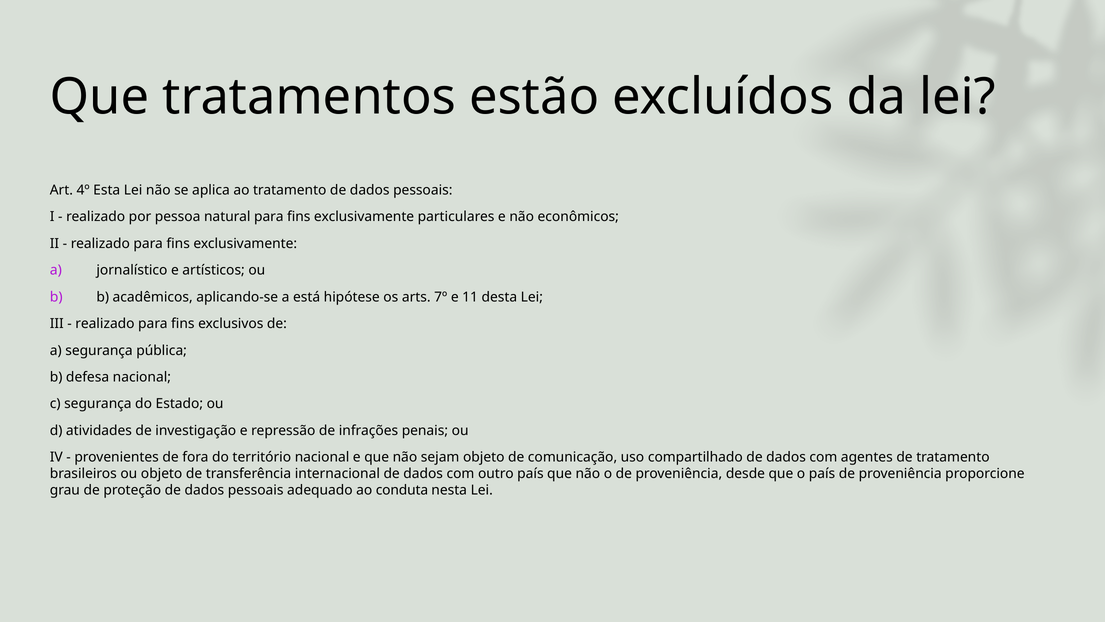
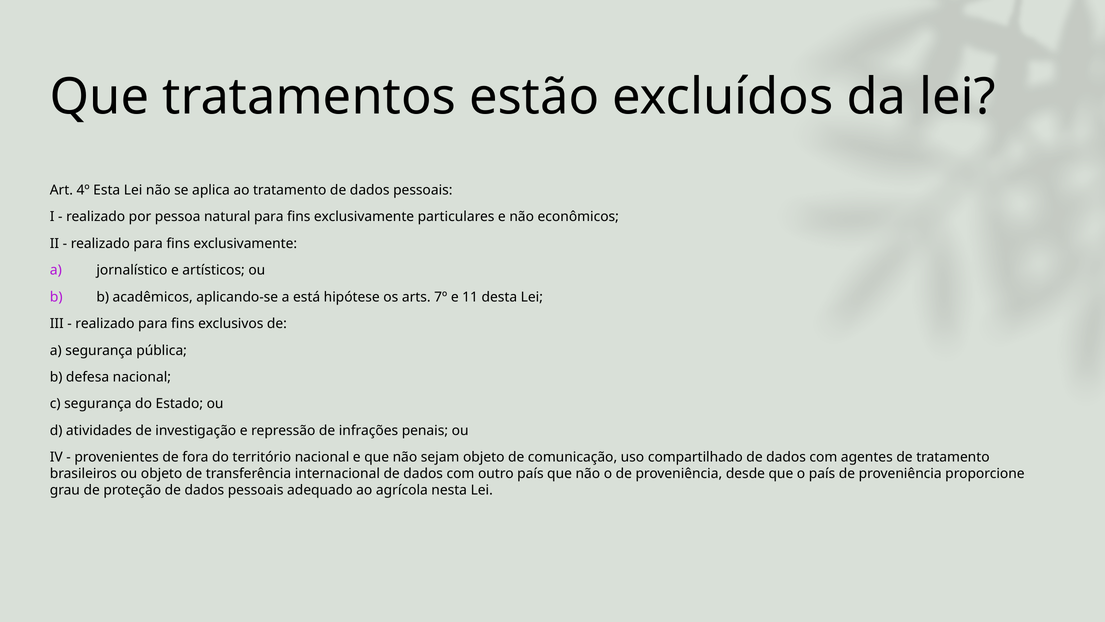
conduta: conduta -> agrícola (402, 490)
